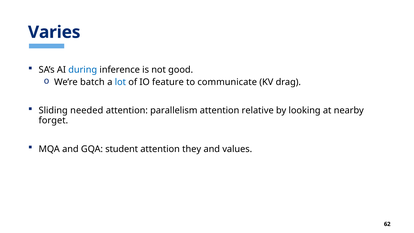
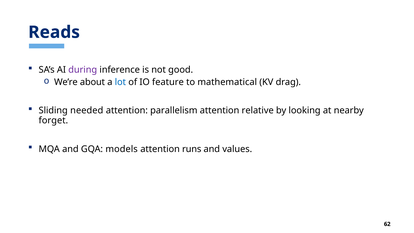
Varies: Varies -> Reads (54, 32)
during colour: blue -> purple (83, 70)
batch: batch -> about (92, 82)
communicate: communicate -> mathematical (227, 82)
student: student -> models (122, 149)
they: they -> runs (192, 149)
